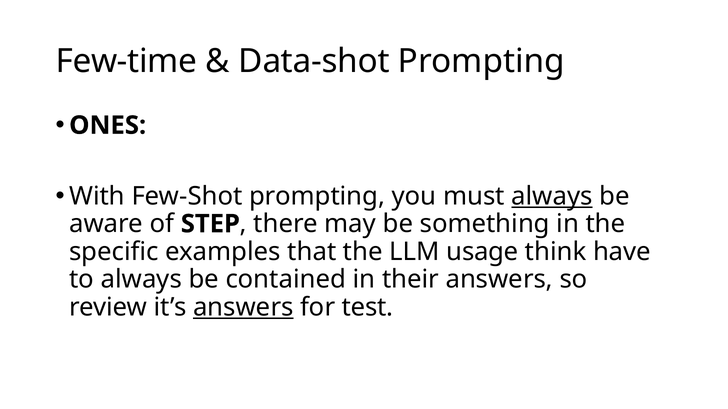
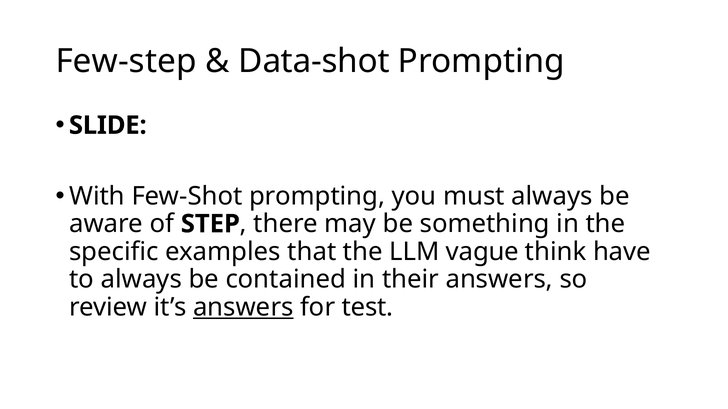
Few-time: Few-time -> Few-step (126, 61)
ONES: ONES -> SLIDE (108, 125)
always underline: present -> none (552, 196)
usage: usage -> vague (482, 252)
